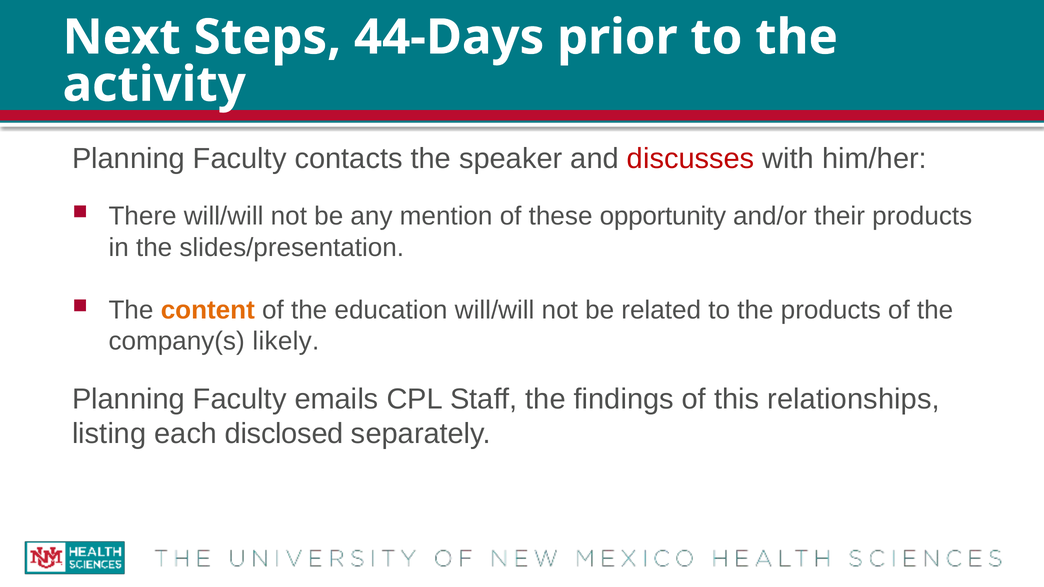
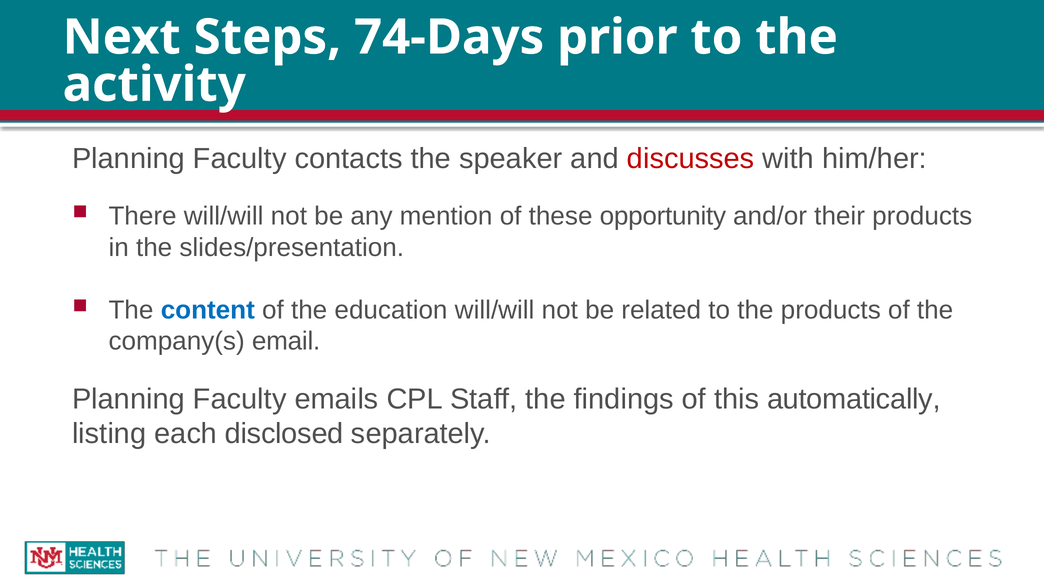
44-Days: 44-Days -> 74-Days (449, 37)
content colour: orange -> blue (208, 310)
likely: likely -> email (286, 341)
relationships: relationships -> automatically (854, 399)
